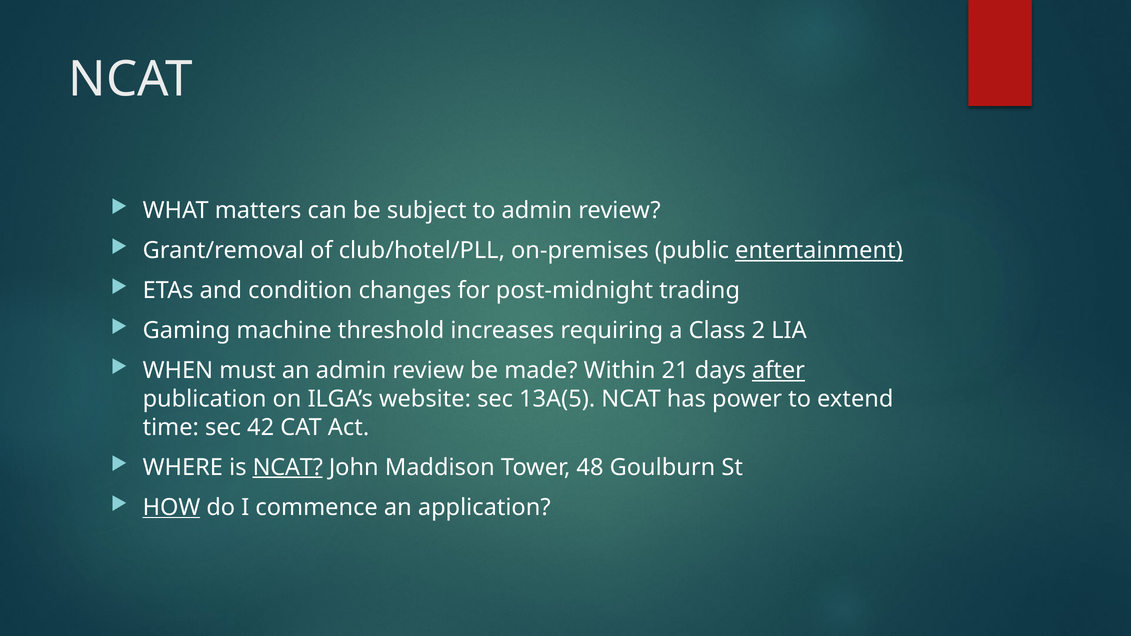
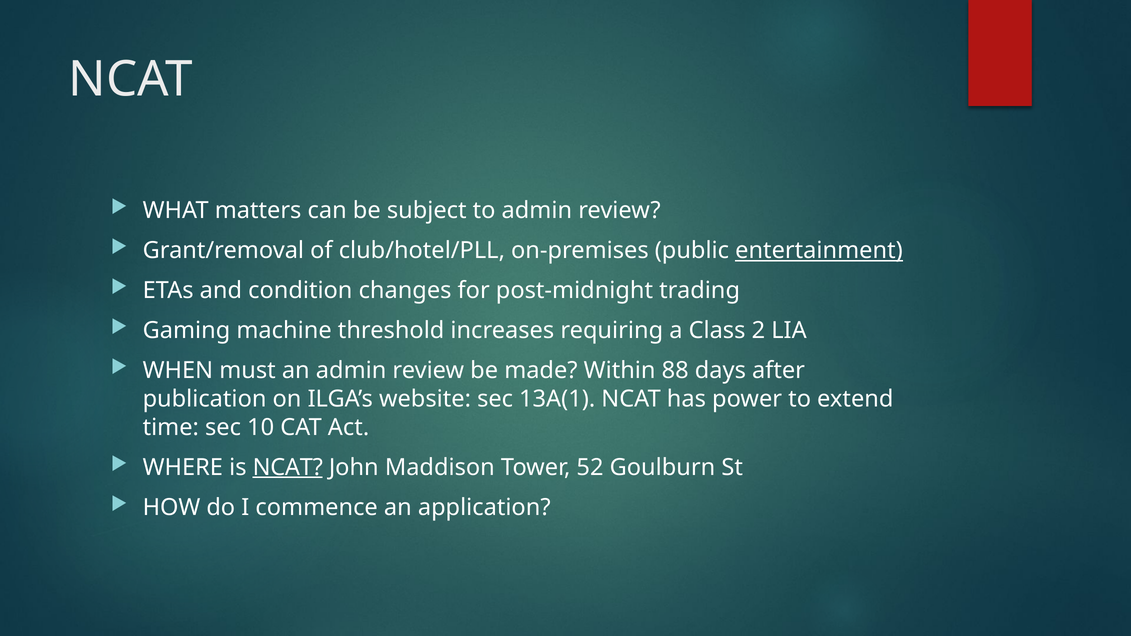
21: 21 -> 88 (675, 371)
after underline: present -> none (778, 371)
13A(5: 13A(5 -> 13A(1 (557, 399)
42: 42 -> 10 (261, 427)
48: 48 -> 52 (590, 467)
HOW underline: present -> none (171, 508)
